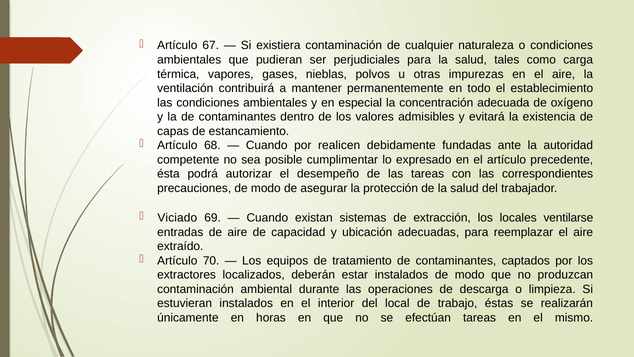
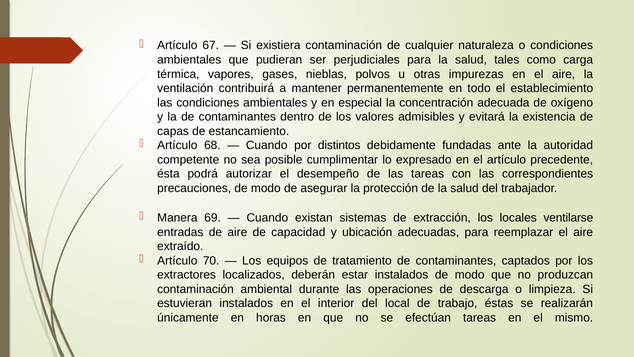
realicen: realicen -> distintos (339, 145)
Viciado: Viciado -> Manera (177, 218)
